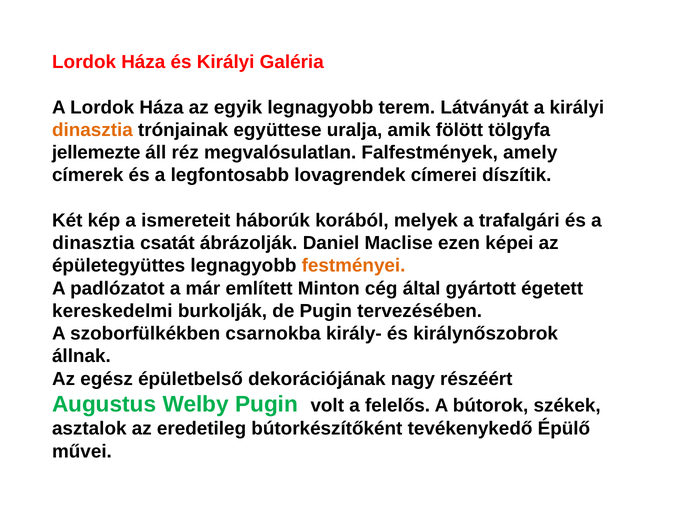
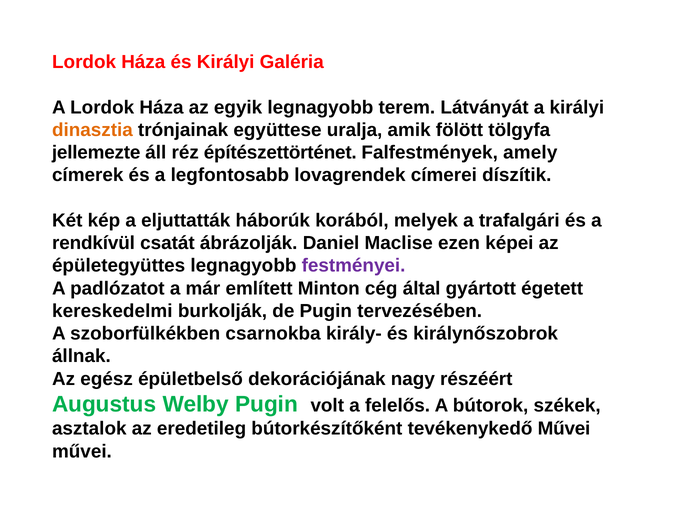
megvalósulatlan: megvalósulatlan -> építészettörténet (280, 153)
ismereteit: ismereteit -> eljuttatták (186, 221)
dinasztia: dinasztia -> rendkívül (94, 243)
festményei colour: orange -> purple (354, 266)
tevékenykedő Épülő: Épülő -> Művei (564, 429)
